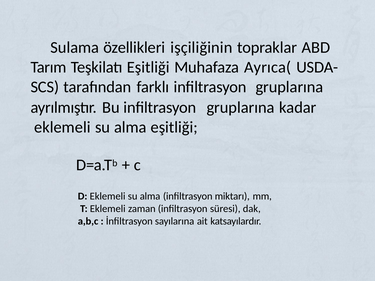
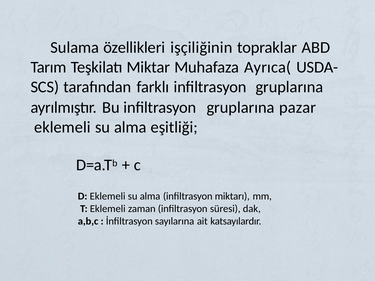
Teşkilatı Eşitliği: Eşitliği -> Miktar (148, 67)
kadar: kadar -> pazar (298, 107)
